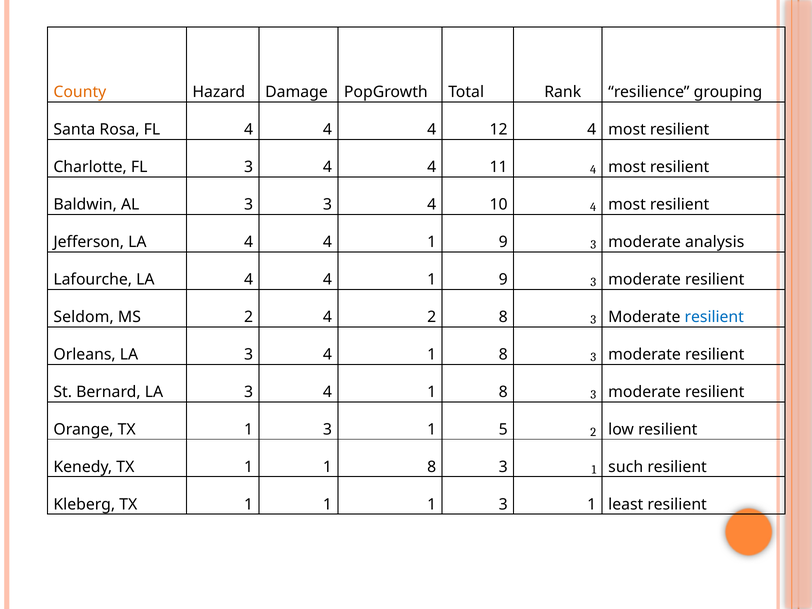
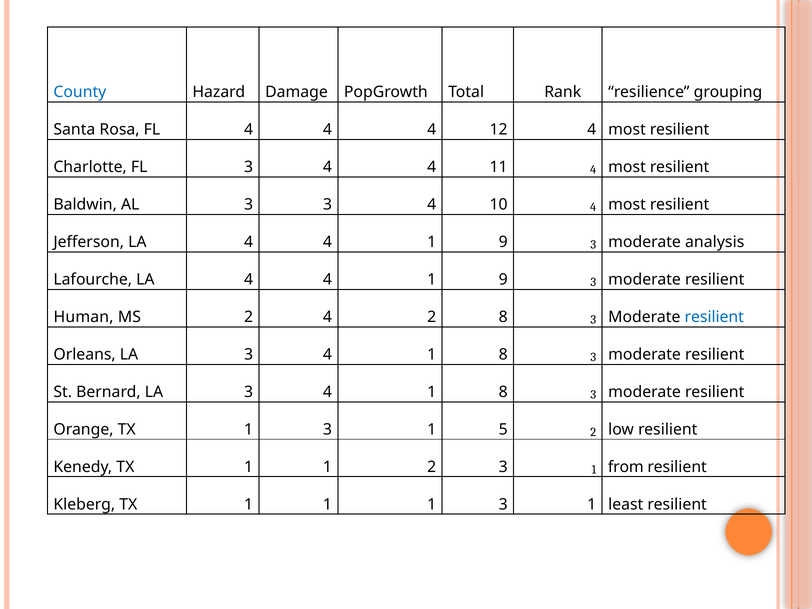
County colour: orange -> blue (80, 92)
Seldom: Seldom -> Human (84, 317)
1 1 8: 8 -> 2 (432, 467)
such: such -> from (626, 467)
